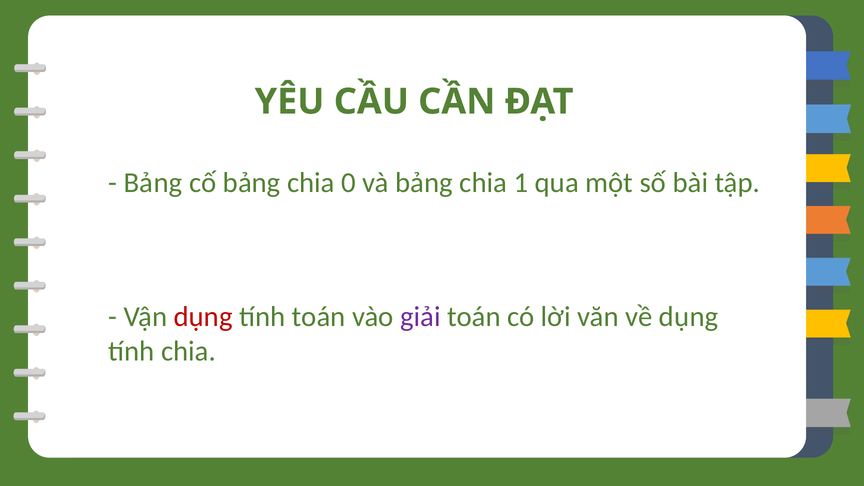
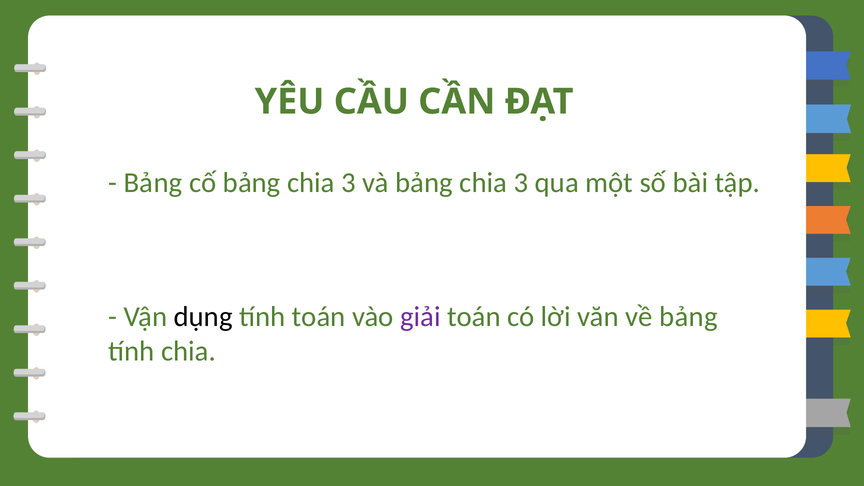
cố bảng chia 0: 0 -> 3 (349, 183)
và bảng chia 1: 1 -> 3 (521, 183)
dụng colour: red -> black (203, 317)
về dụng: dụng -> bảng (689, 317)
